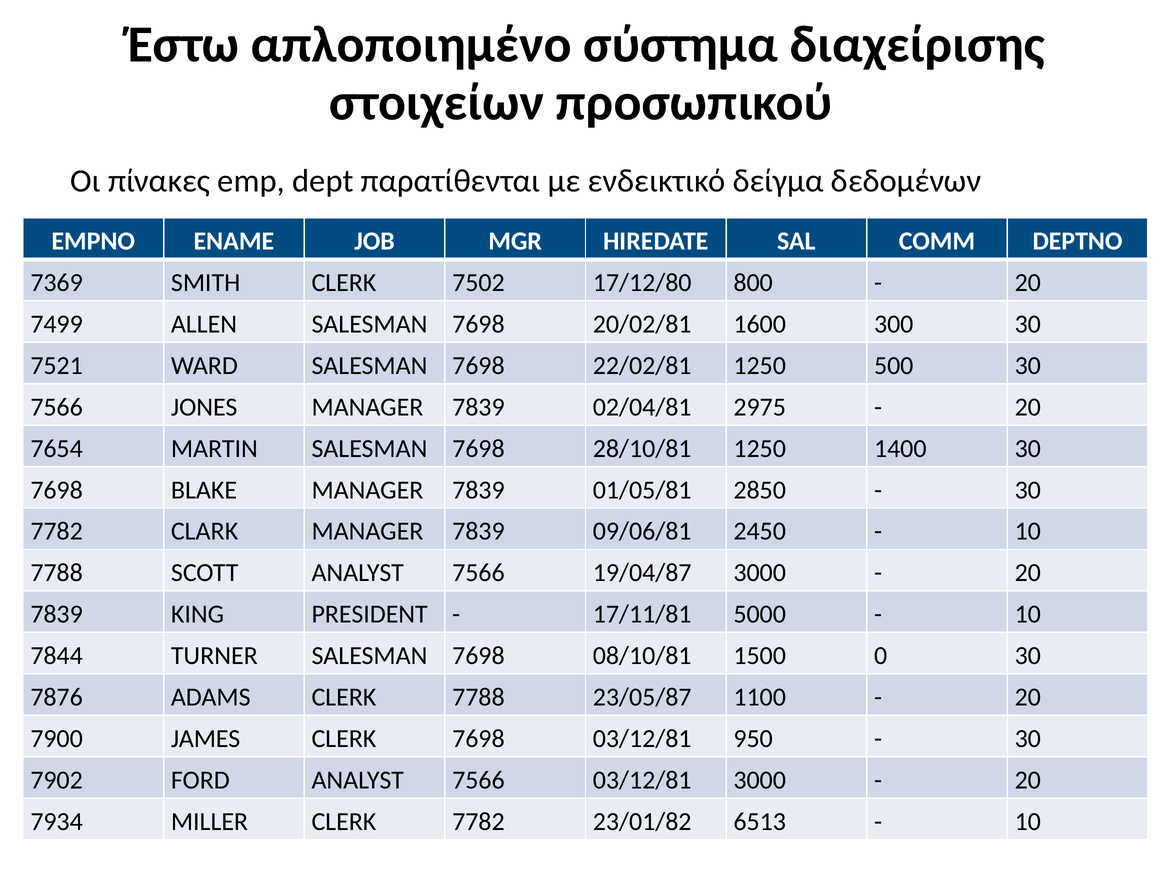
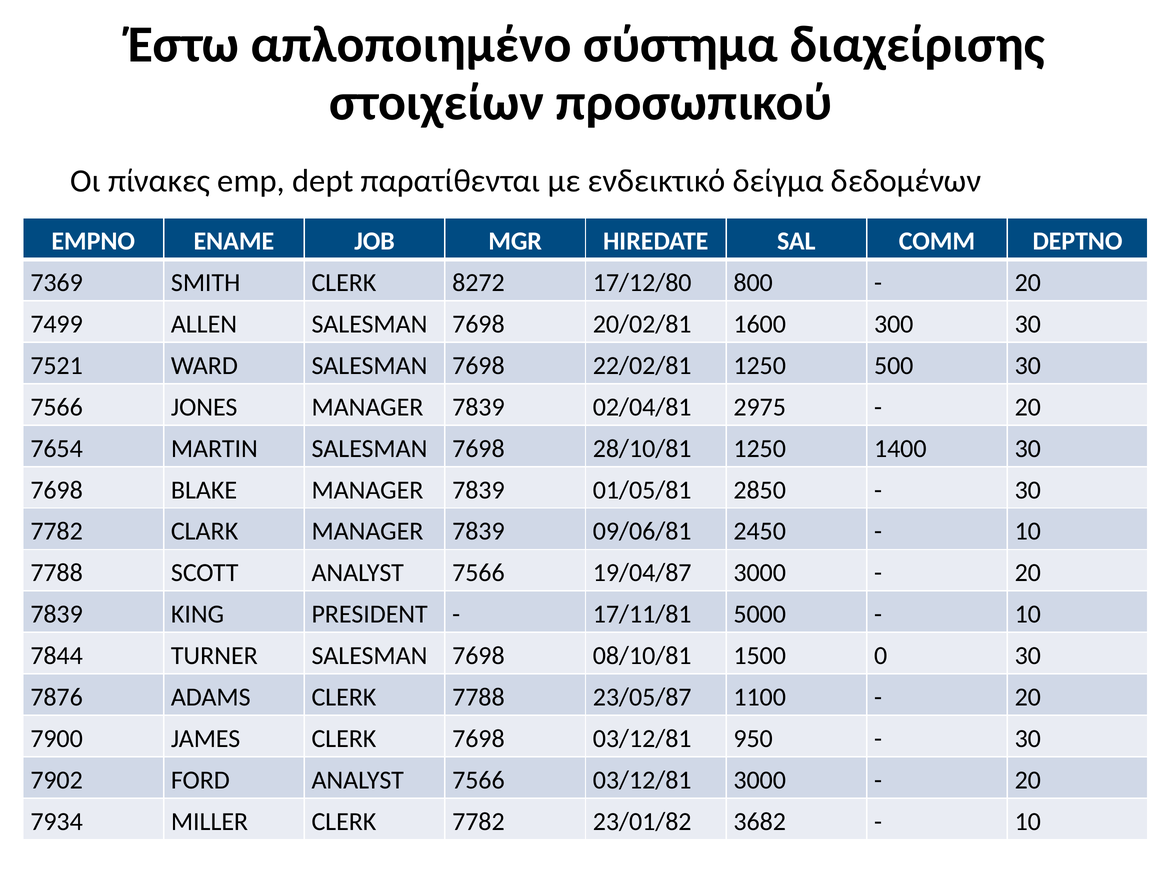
7502: 7502 -> 8272 (478, 283)
6513: 6513 -> 3682 (760, 821)
